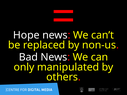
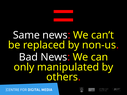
Hope: Hope -> Same (26, 35)
